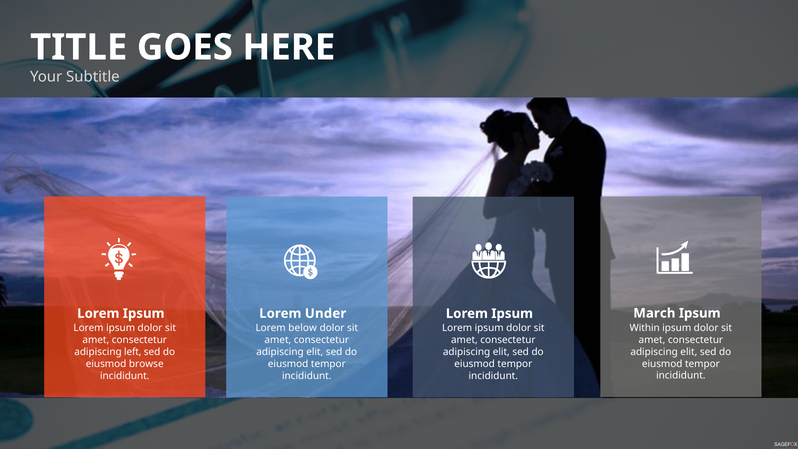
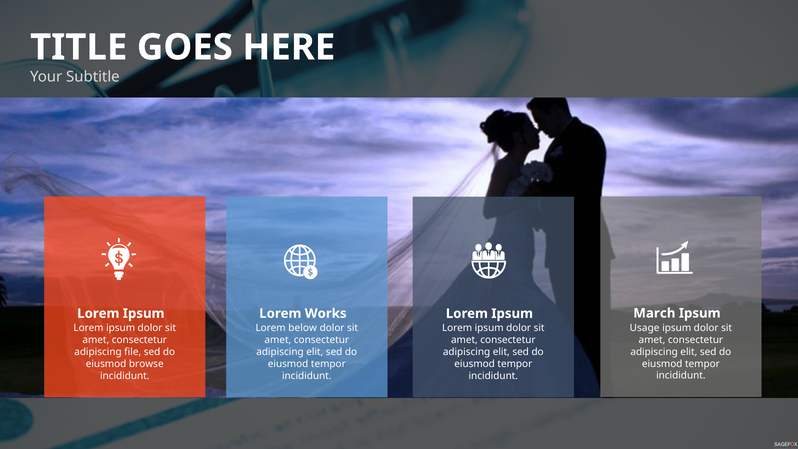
Under: Under -> Works (326, 313)
Within: Within -> Usage (645, 328)
left: left -> file (133, 352)
